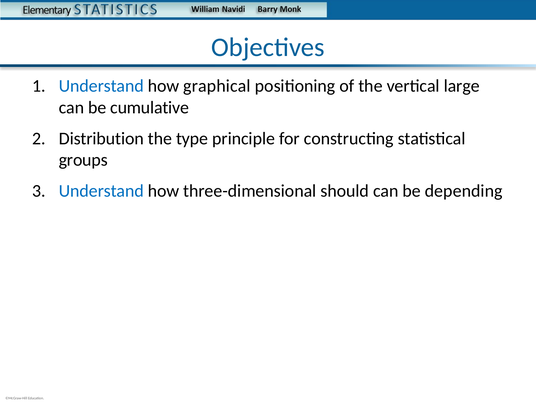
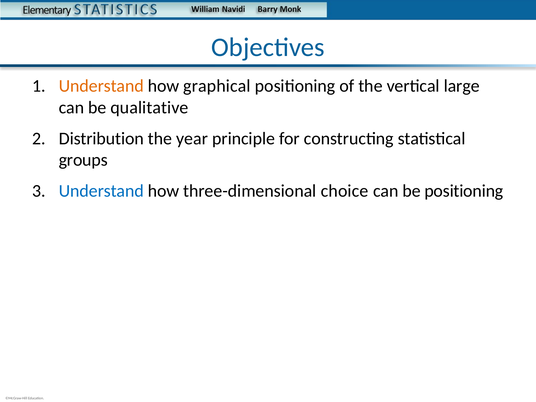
Understand colour: blue -> orange (101, 86)
cumulative: cumulative -> qualitative (149, 108)
type: type -> year (192, 138)
should: should -> choice (345, 191)
be depending: depending -> positioning (464, 191)
